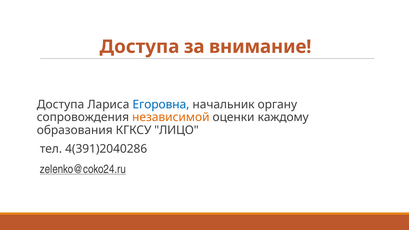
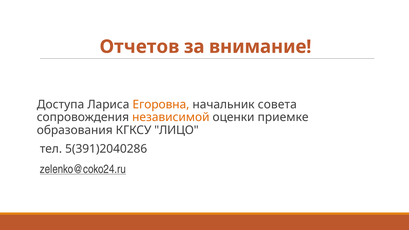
Доступа: Доступа -> Отчетов (139, 47)
Егоровна colour: blue -> orange (161, 104)
органу: органу -> совета (277, 104)
каждому: каждому -> приемке (283, 117)
4(391)2040286: 4(391)2040286 -> 5(391)2040286 (106, 149)
